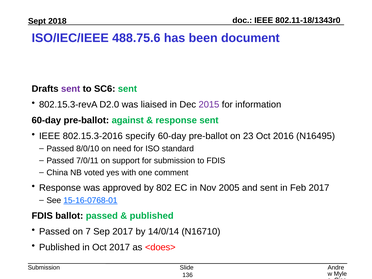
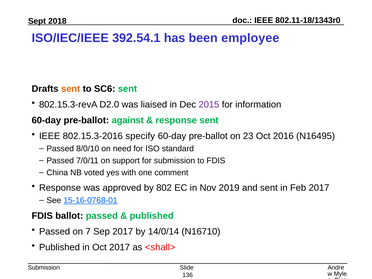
488.75.6: 488.75.6 -> 392.54.1 (136, 38)
document: document -> employee (250, 38)
sent colour: purple -> orange (71, 89)
2005: 2005 -> 2019 (229, 188)
<does>: <does> -> <shall> (160, 247)
